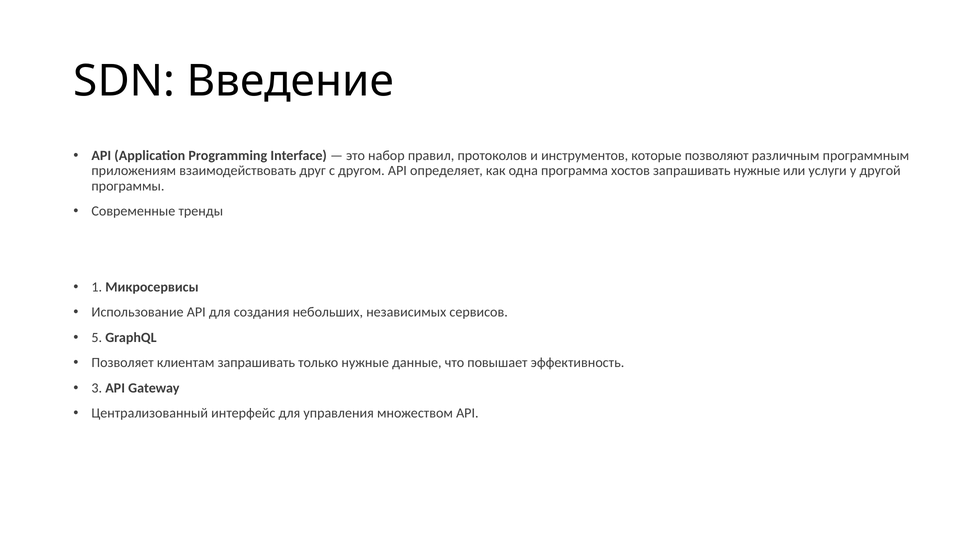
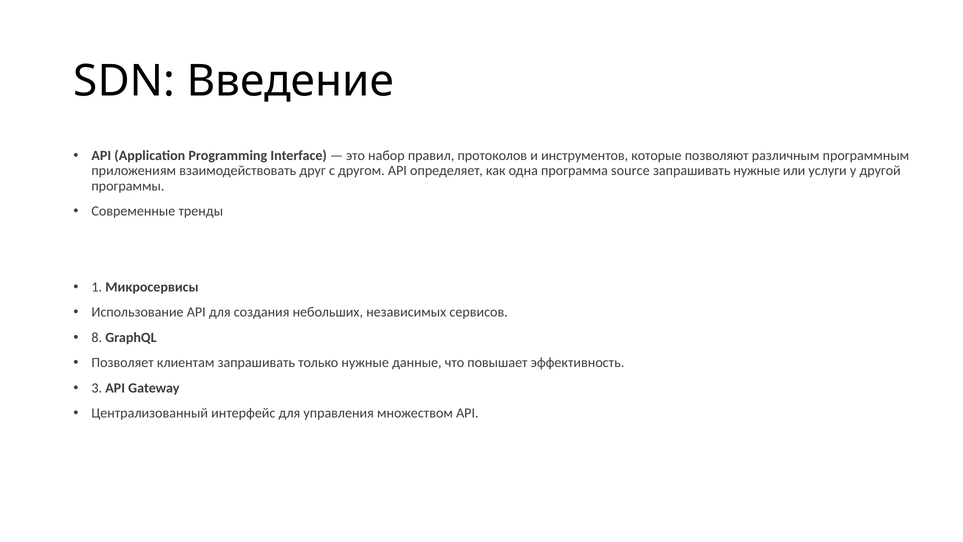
хостов: хостов -> source (630, 171)
5: 5 -> 8 (97, 337)
